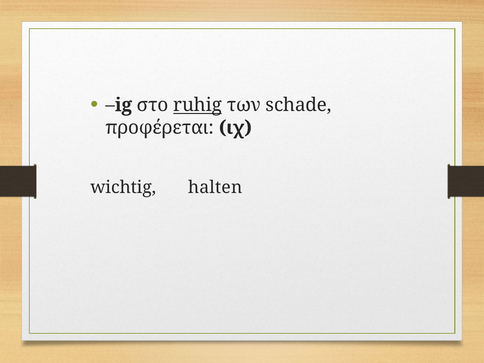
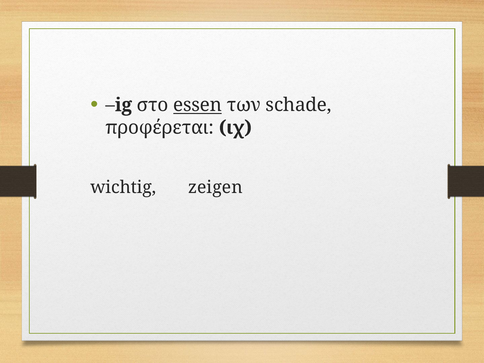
ruhig: ruhig -> essen (198, 105)
halten: halten -> zeigen (215, 187)
